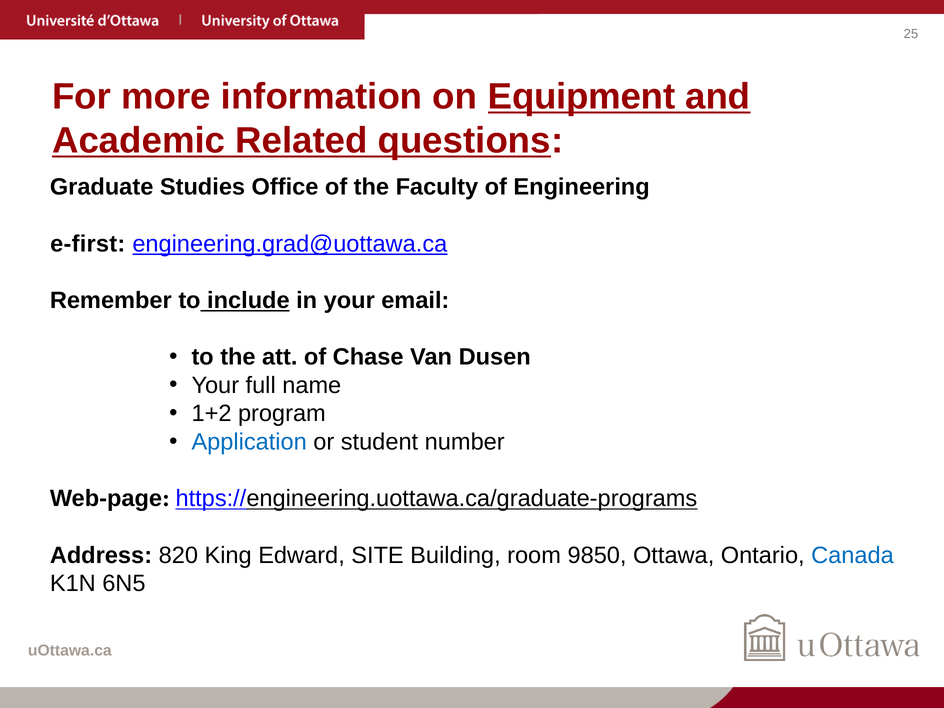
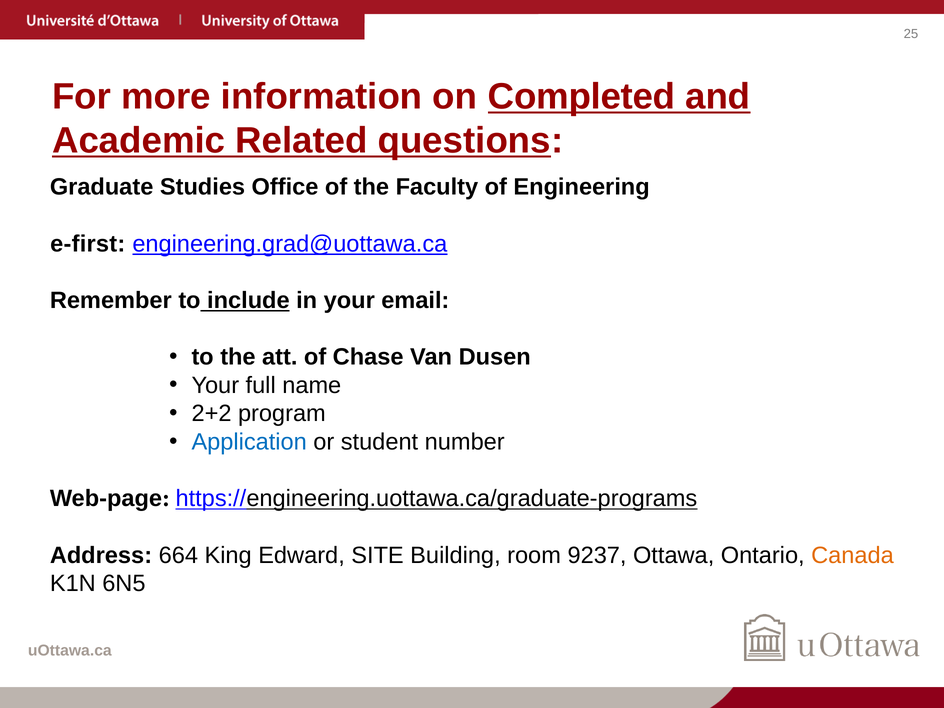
Equipment: Equipment -> Completed (582, 97)
1+2: 1+2 -> 2+2 (212, 414)
820: 820 -> 664 (178, 555)
9850: 9850 -> 9237 (597, 555)
Canada colour: blue -> orange (852, 555)
